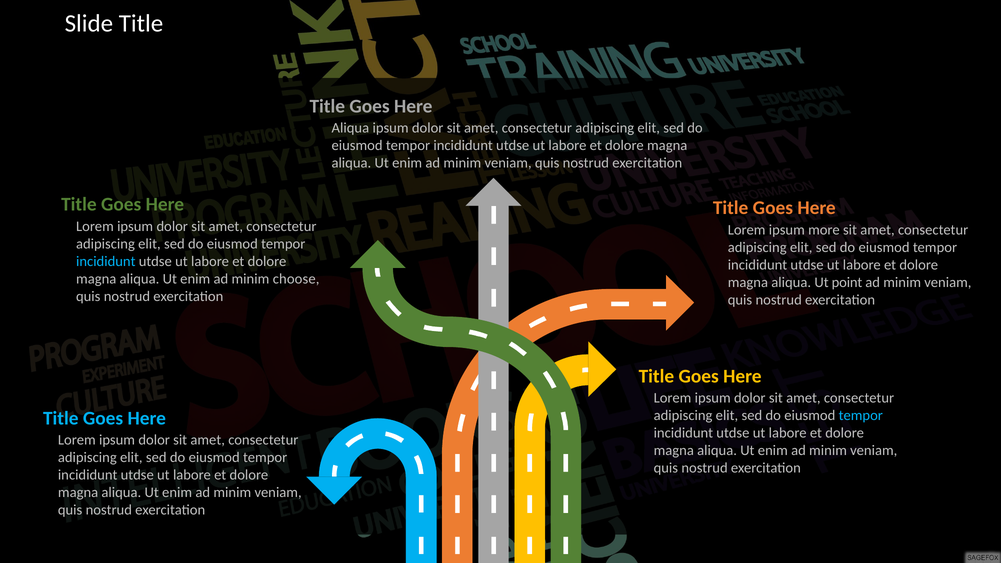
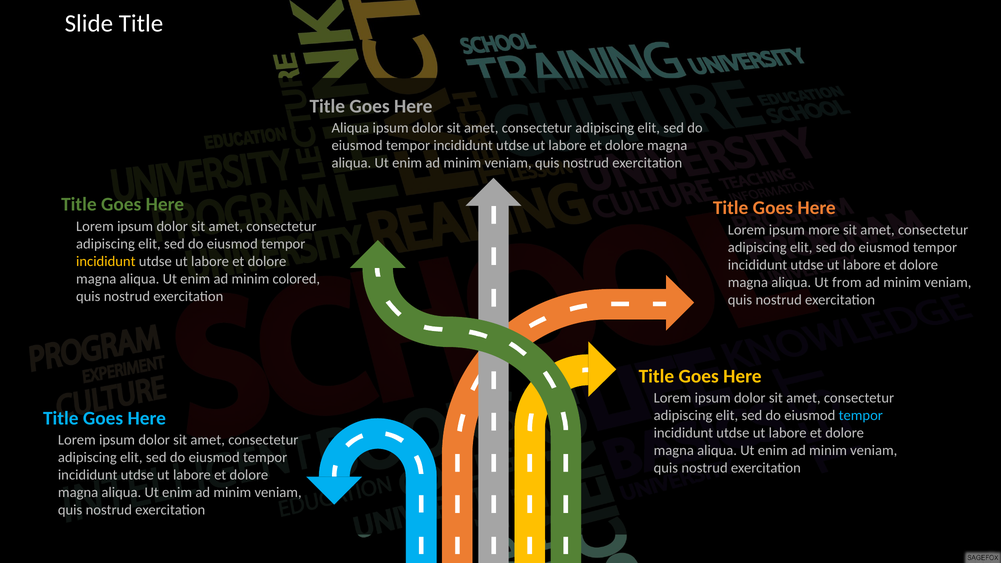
incididunt colour: light blue -> yellow (106, 261)
choose: choose -> colored (296, 279)
point: point -> from (847, 282)
